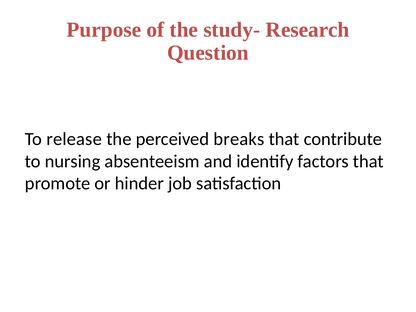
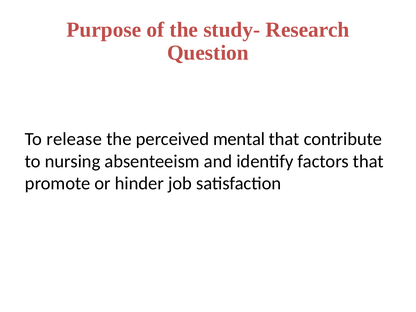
breaks: breaks -> mental (239, 139)
